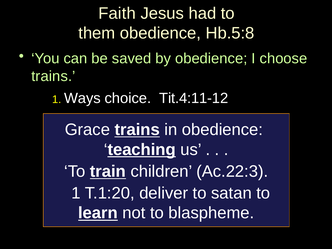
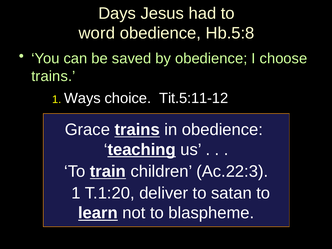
Faith: Faith -> Days (117, 13)
them: them -> word (97, 33)
Tit.4:11-12: Tit.4:11-12 -> Tit.5:11-12 (194, 98)
